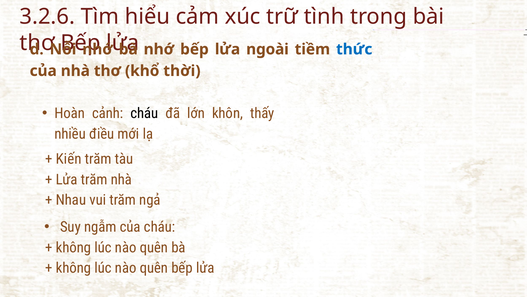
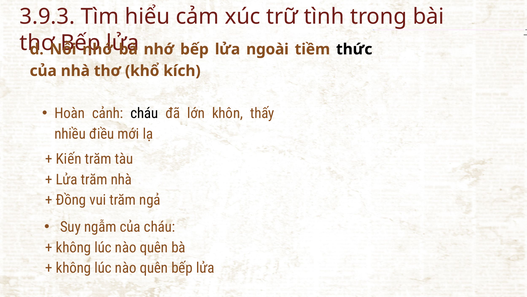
3.2.6: 3.2.6 -> 3.9.3 (47, 17)
thức colour: blue -> black (354, 49)
thời: thời -> kích (182, 71)
Nhau: Nhau -> Đồng (71, 200)
